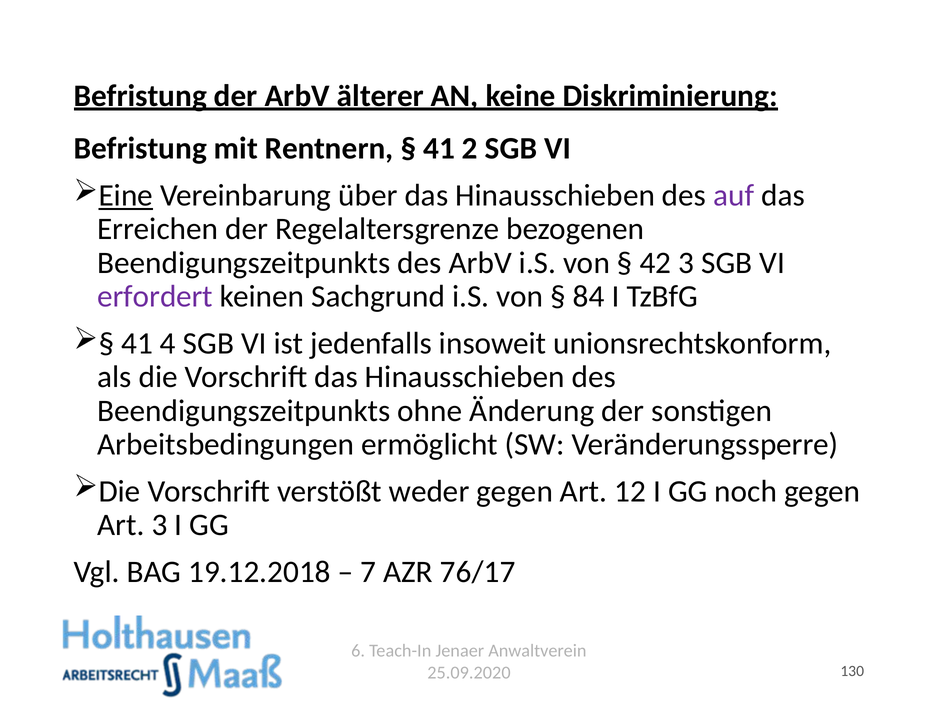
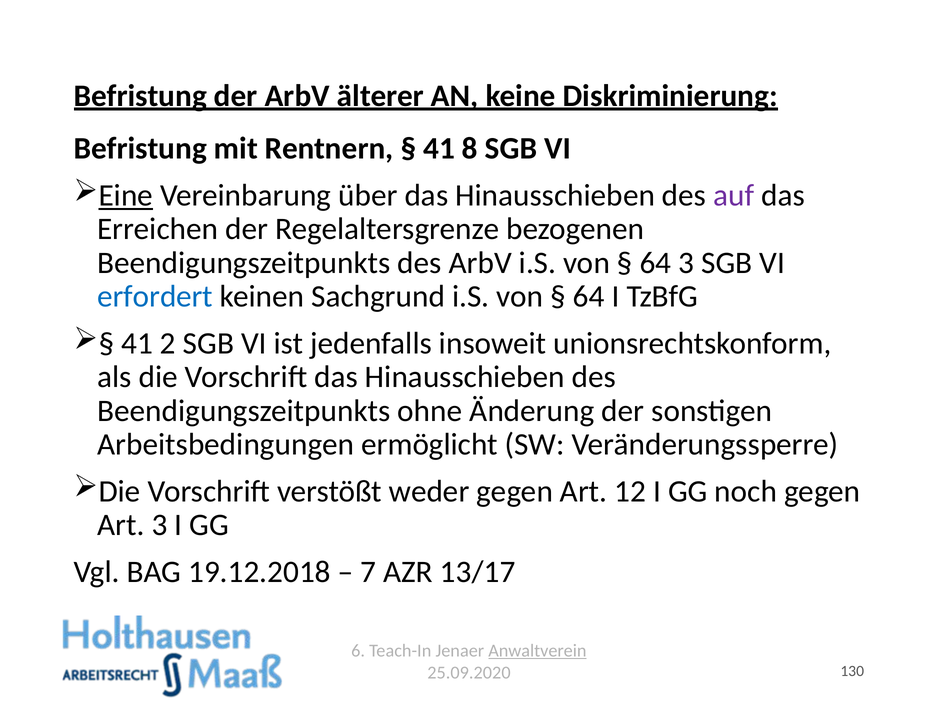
2: 2 -> 8 (470, 149)
42: 42 -> 64 (655, 263)
erfordert colour: purple -> blue (155, 297)
84: 84 -> 64 (589, 297)
4: 4 -> 2 (168, 344)
76/17: 76/17 -> 13/17 (478, 572)
Anwaltverein underline: none -> present (537, 651)
